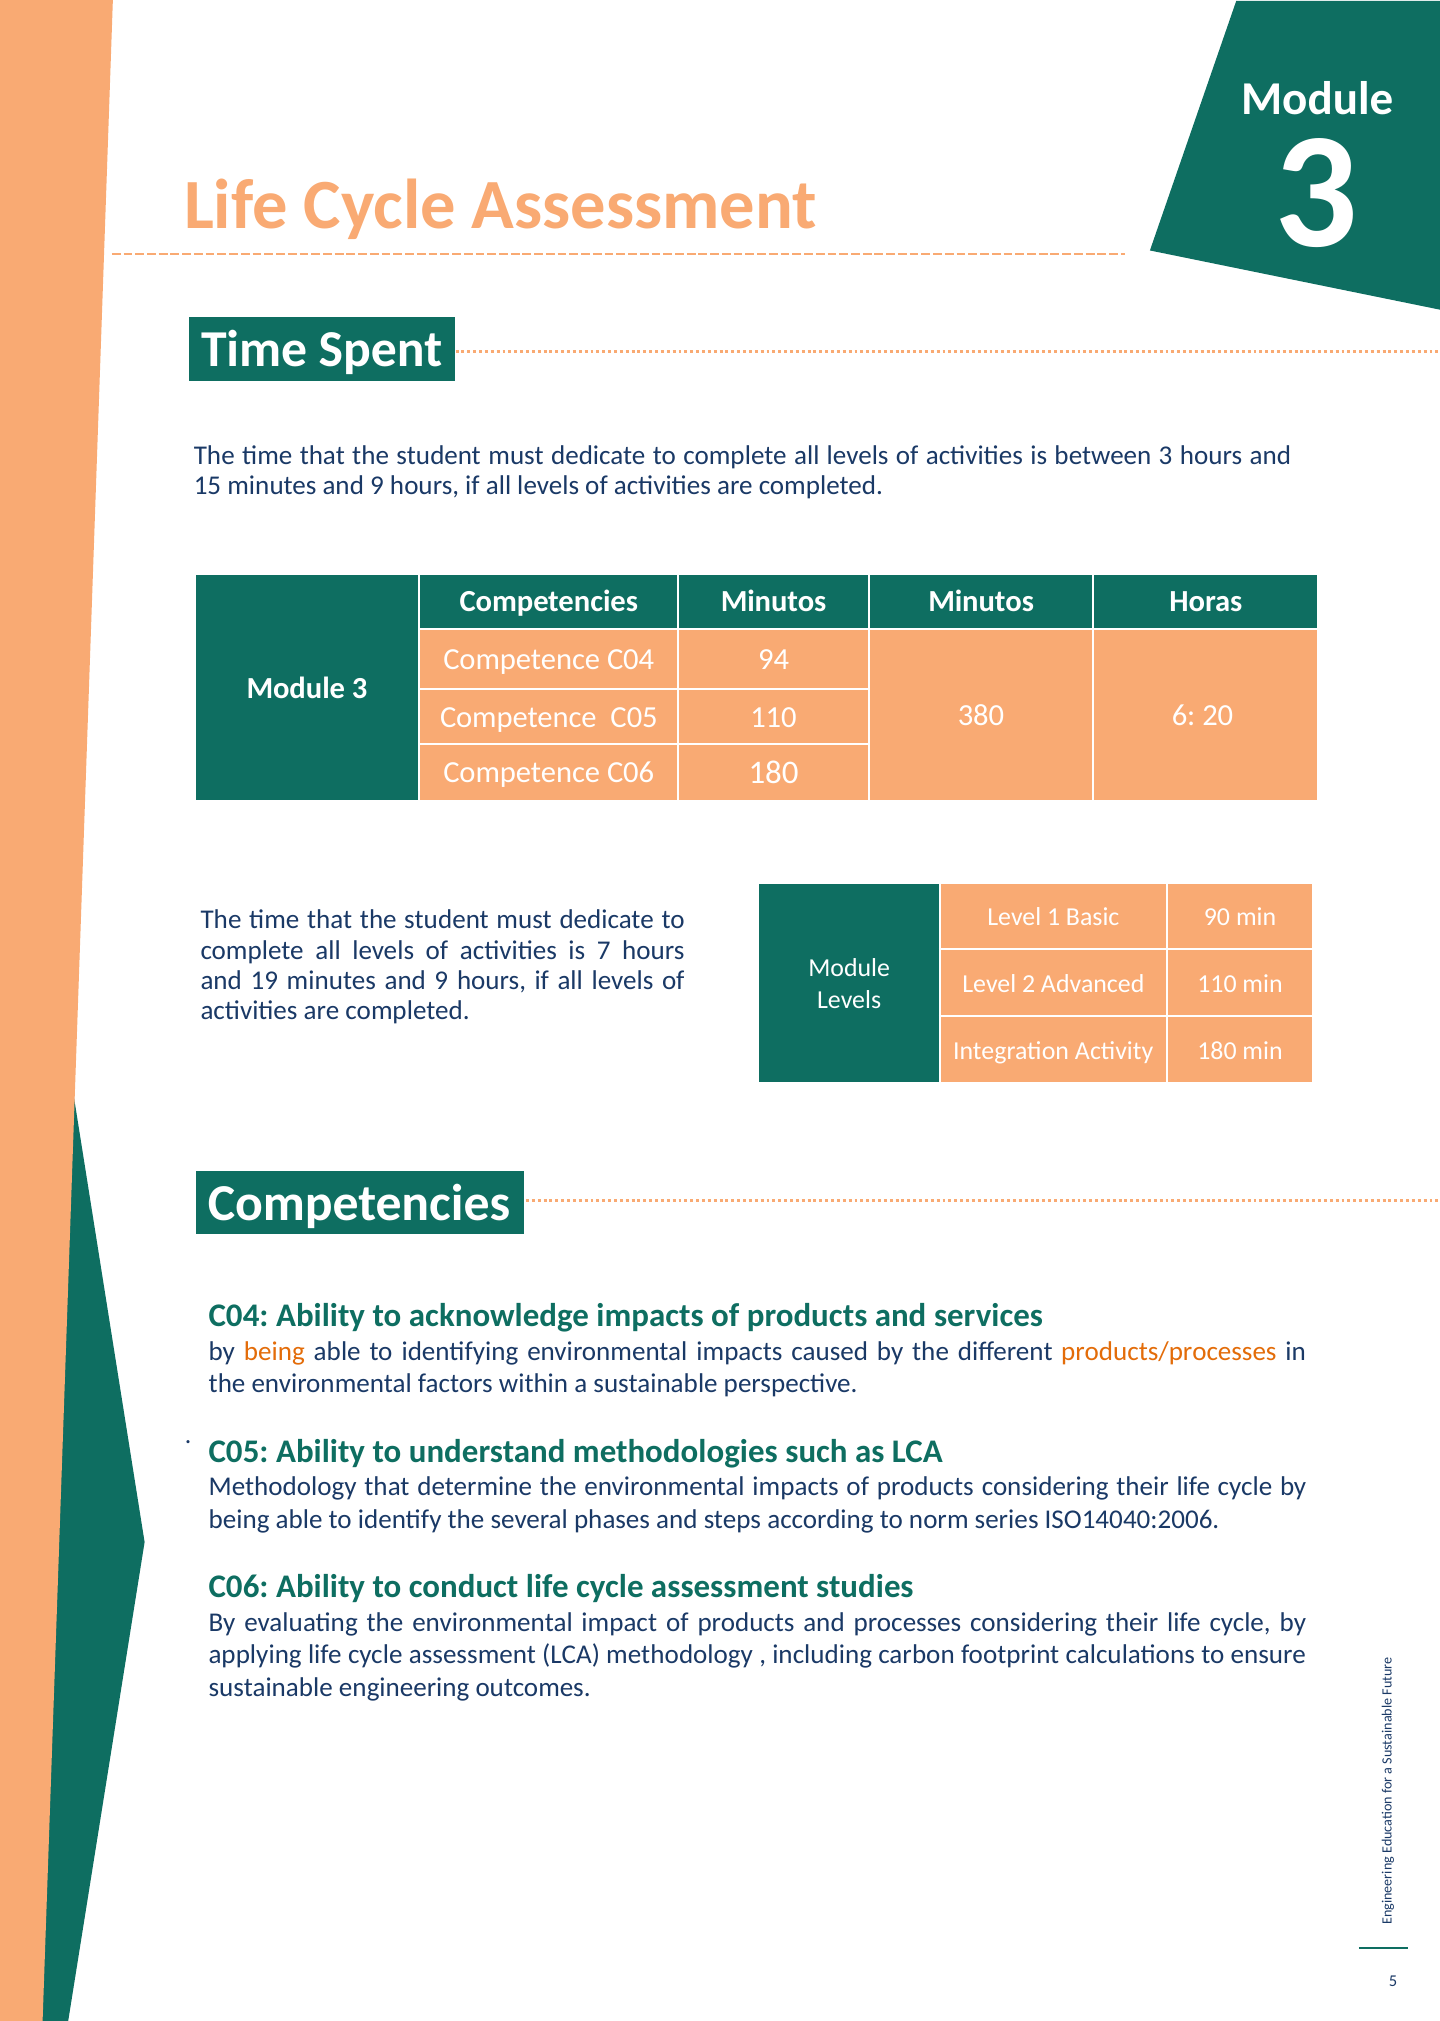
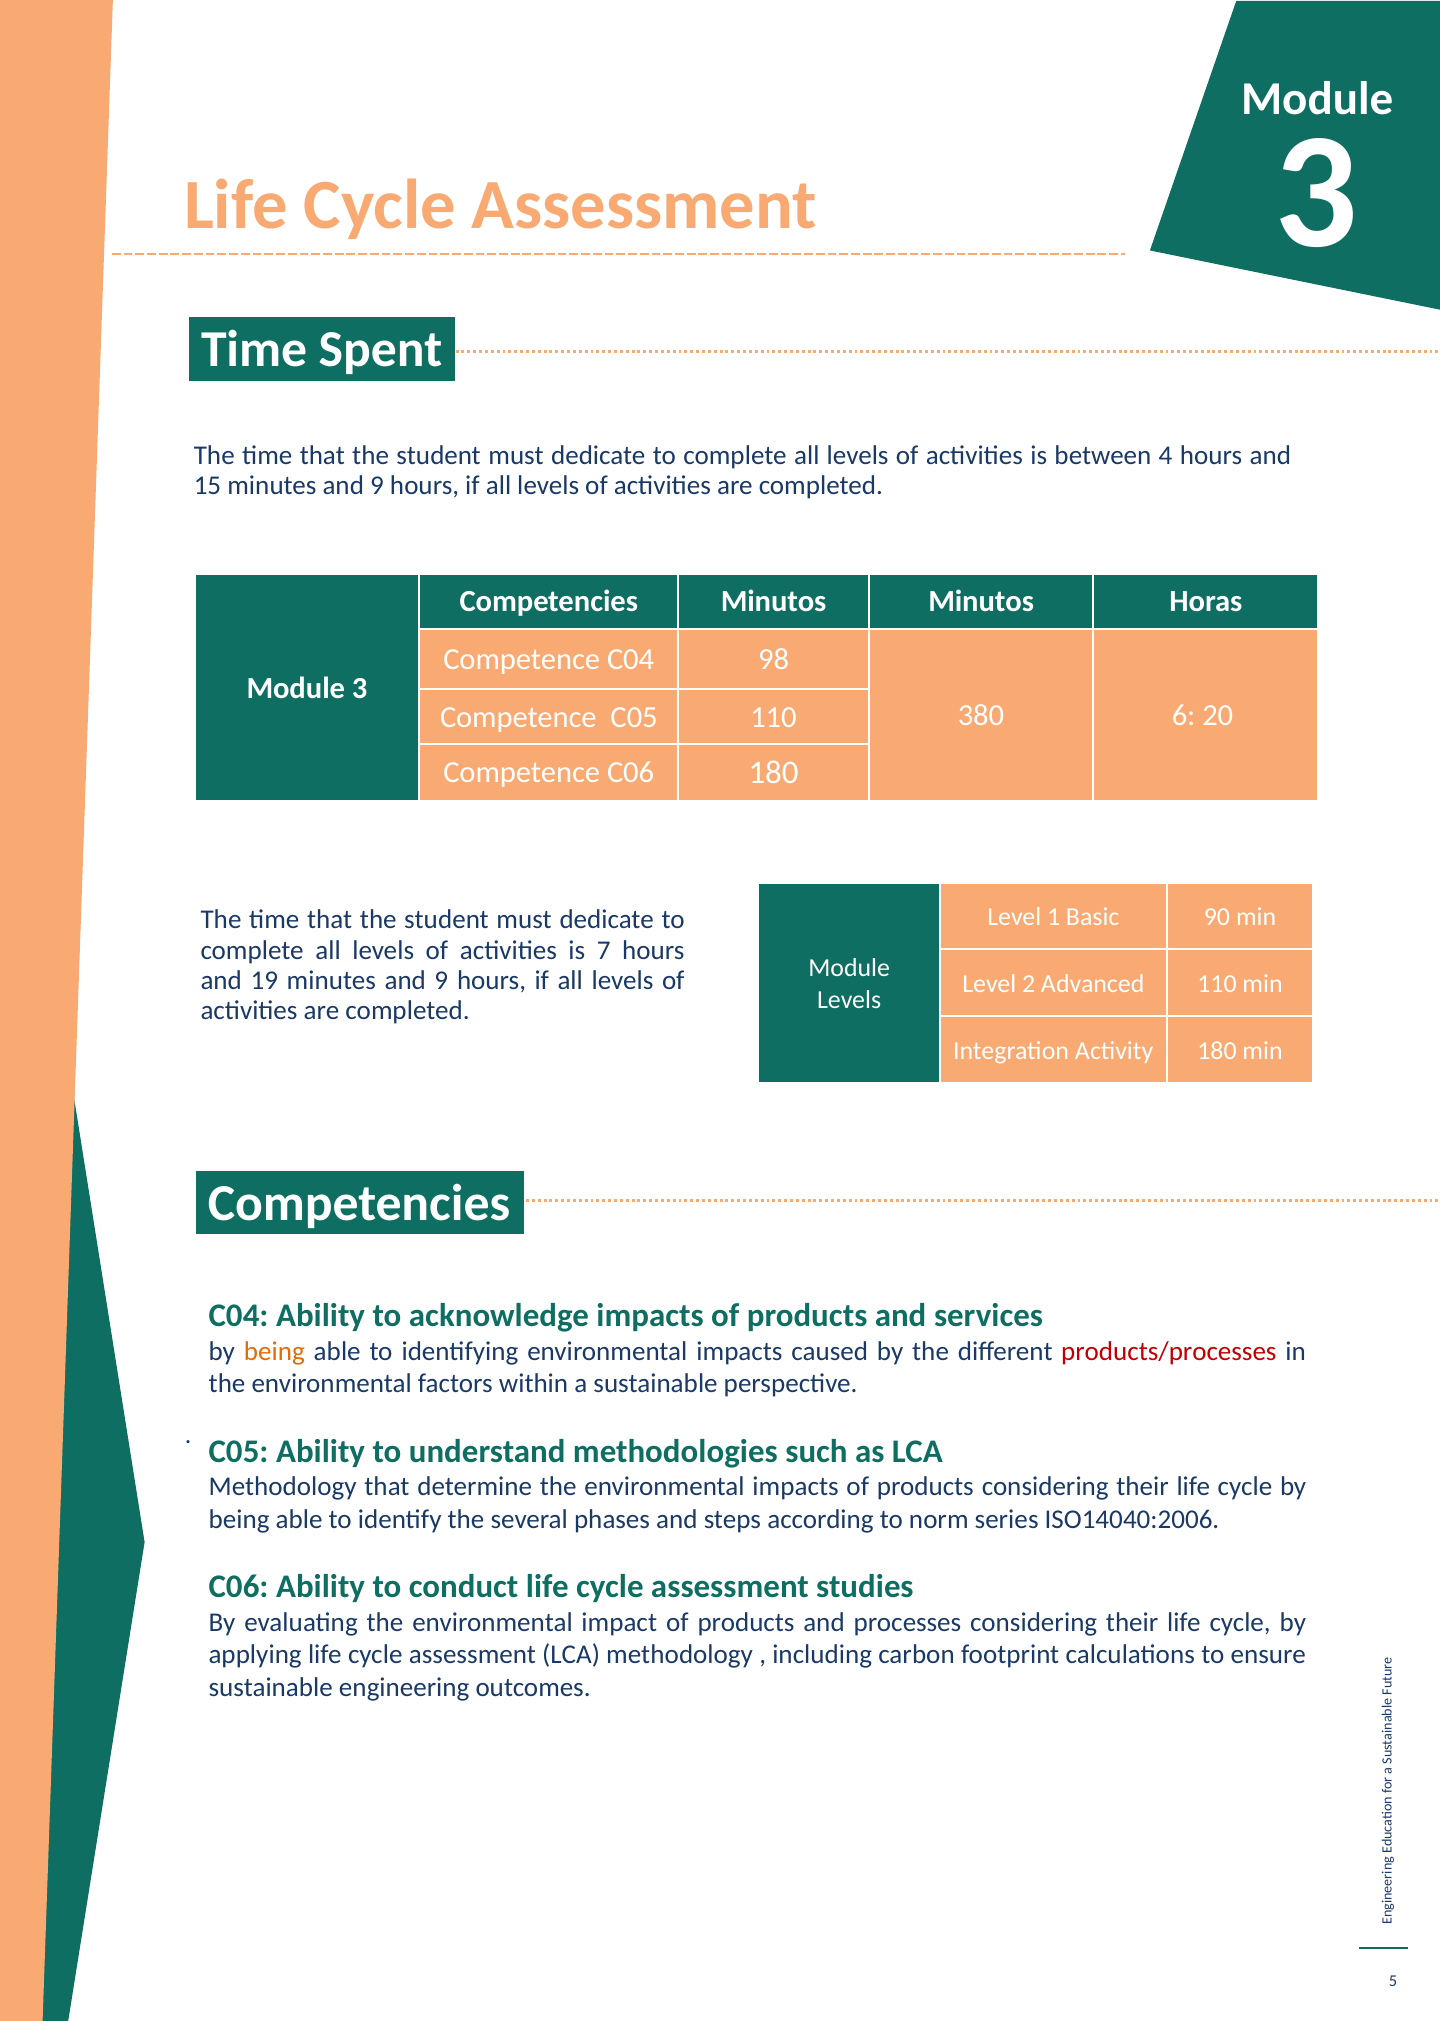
between 3: 3 -> 4 (1166, 455)
94: 94 -> 98 (774, 659)
products/processes colour: orange -> red (1169, 1351)
